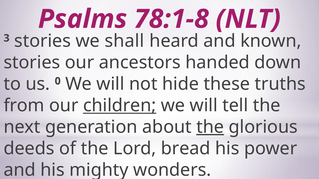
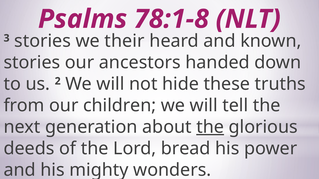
shall: shall -> their (125, 41)
0: 0 -> 2 (58, 81)
children underline: present -> none (120, 106)
